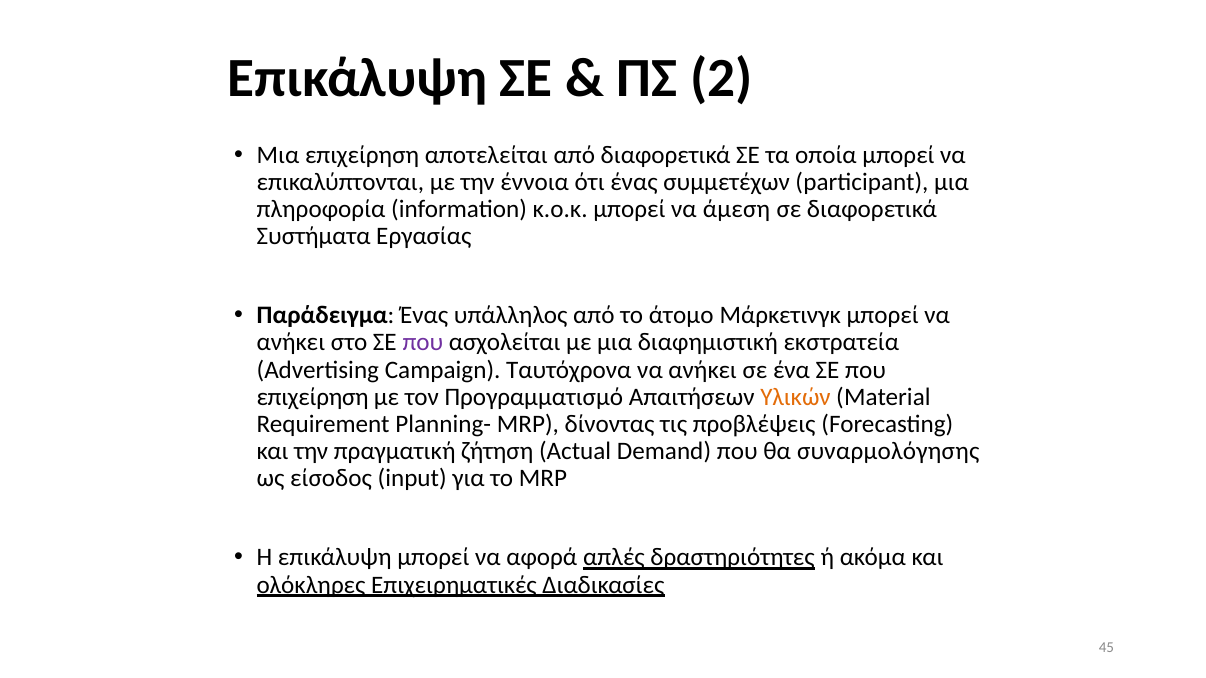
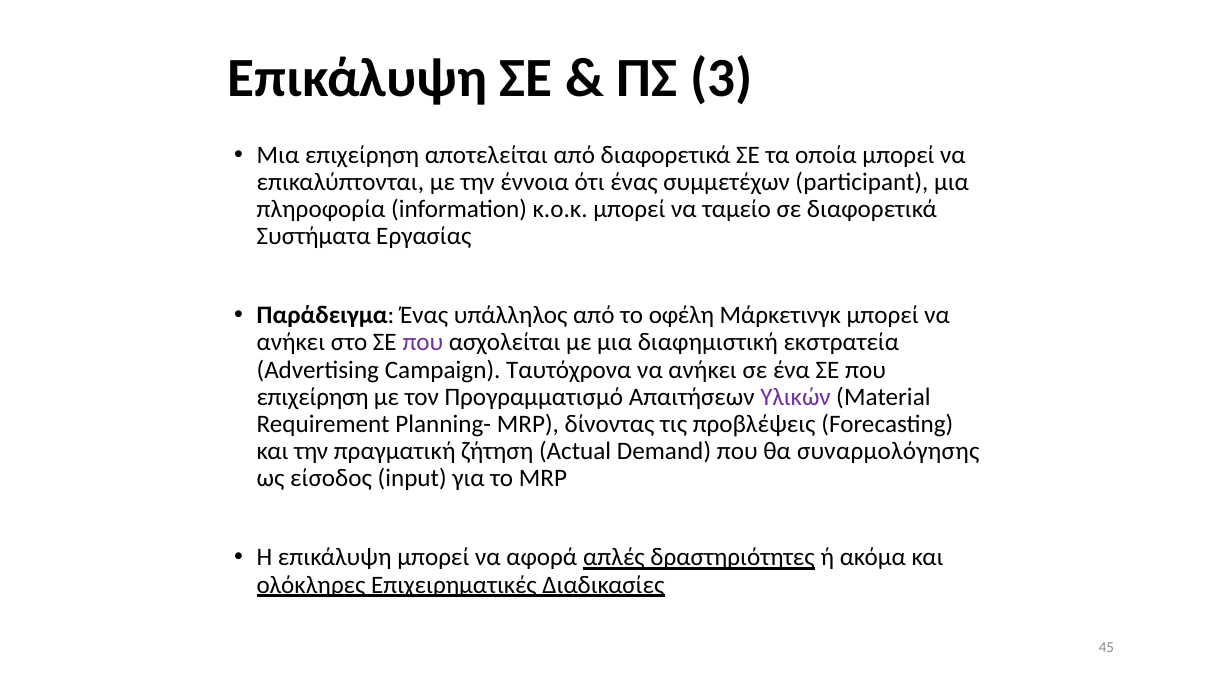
2: 2 -> 3 (721, 78)
άμεση: άμεση -> ταμείο (737, 209)
άτομο: άτομο -> οφέλη (681, 316)
Υλικών colour: orange -> purple (795, 397)
